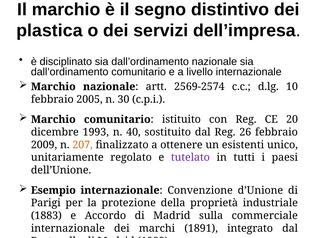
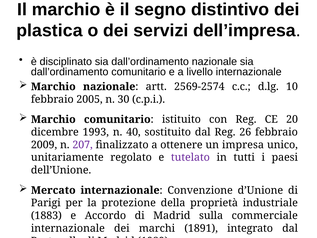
207 colour: orange -> purple (83, 145)
esistenti: esistenti -> impresa (243, 145)
Esempio: Esempio -> Mercato (53, 190)
